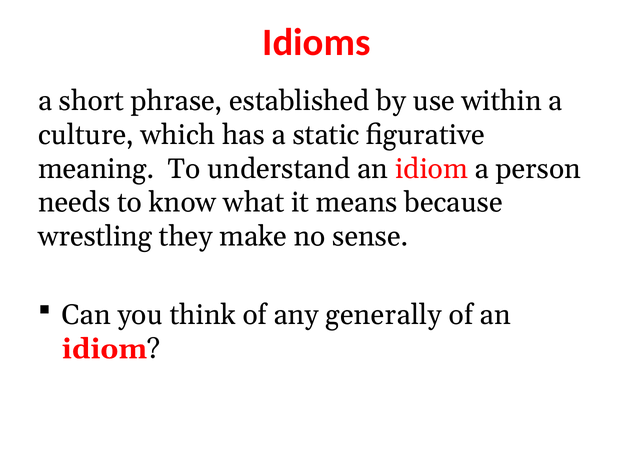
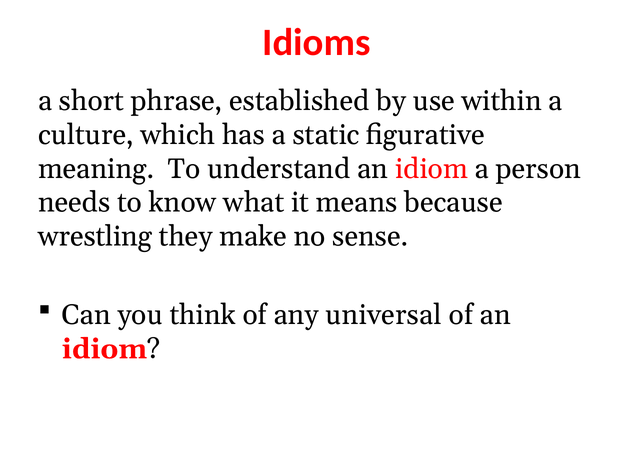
generally: generally -> universal (384, 316)
